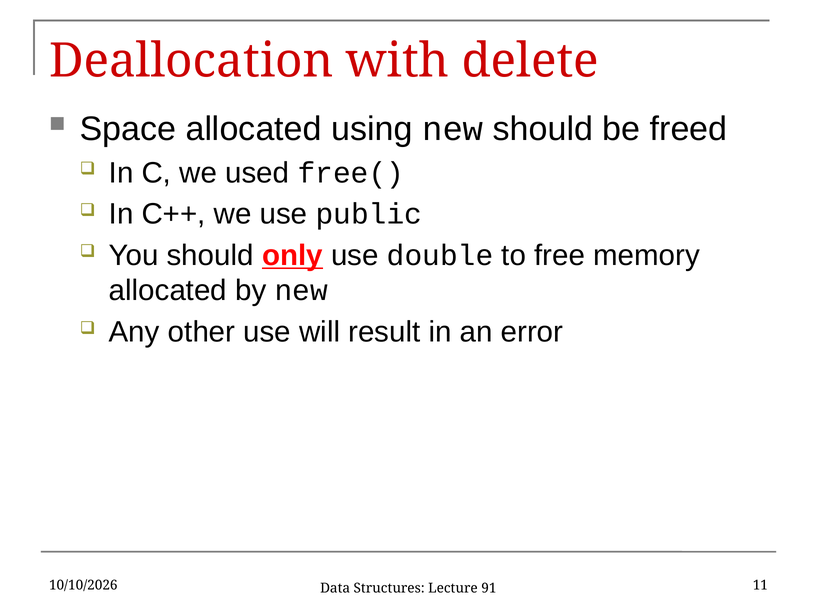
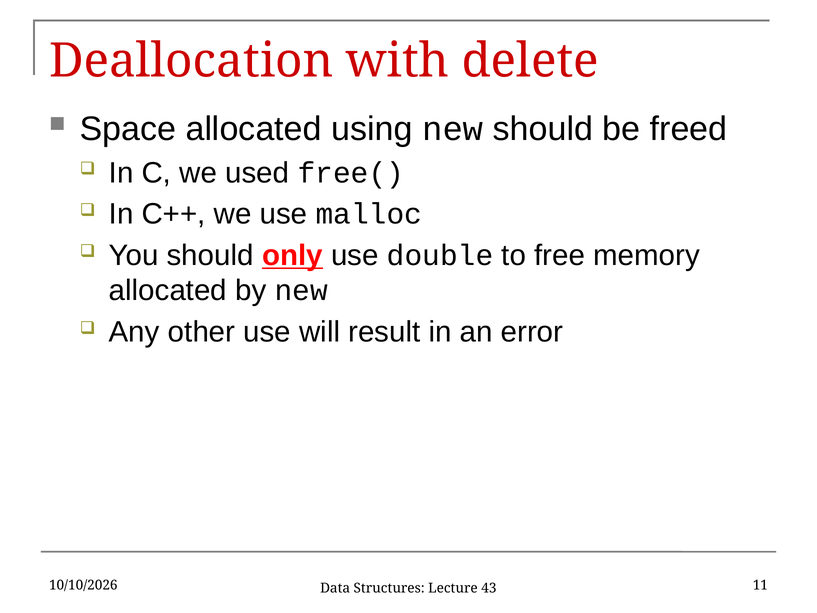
public: public -> malloc (369, 214)
91: 91 -> 43 (489, 588)
